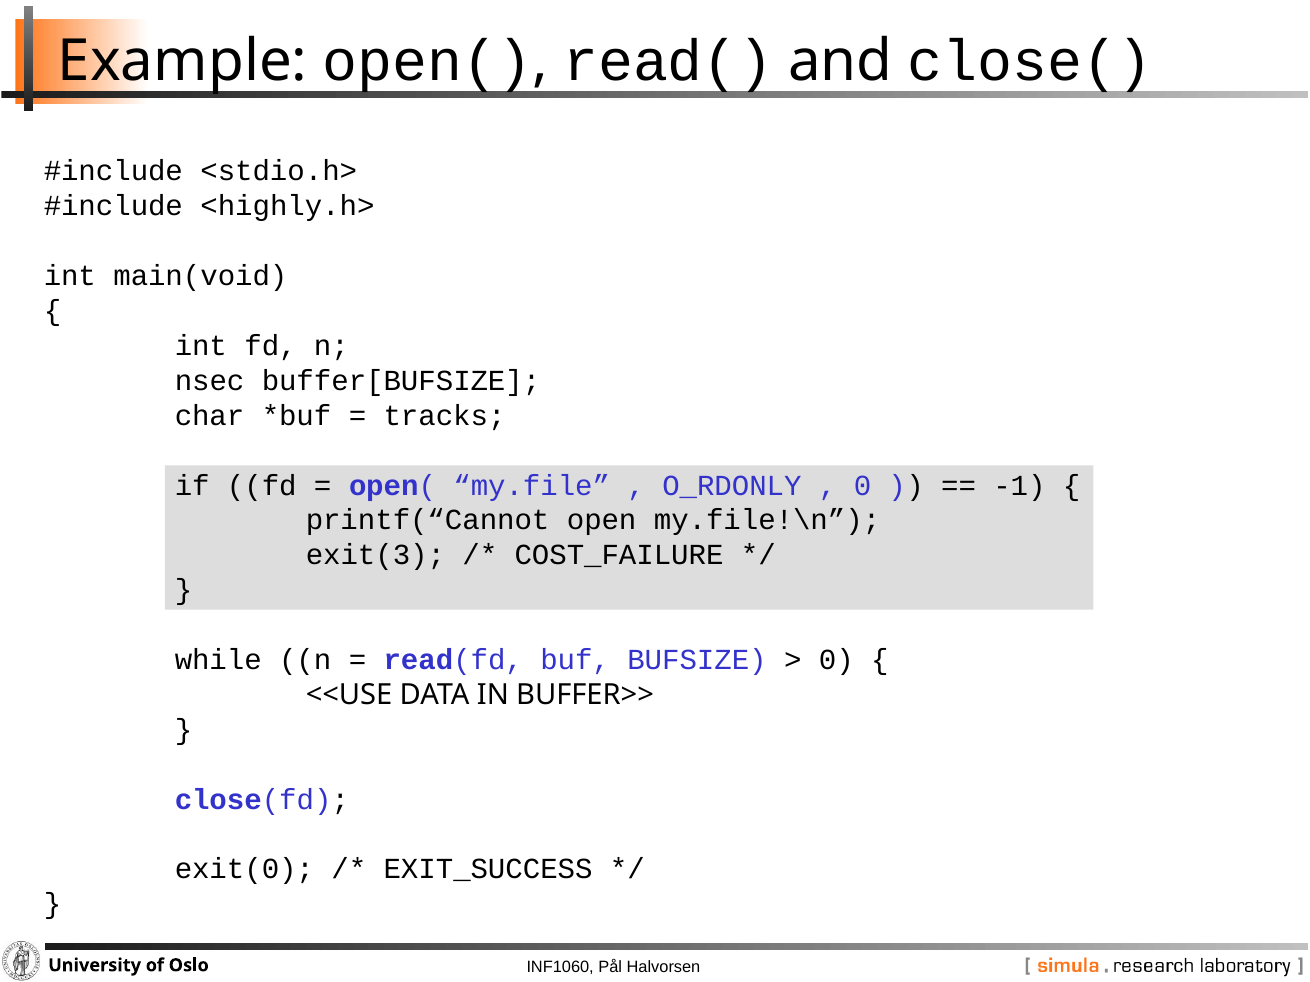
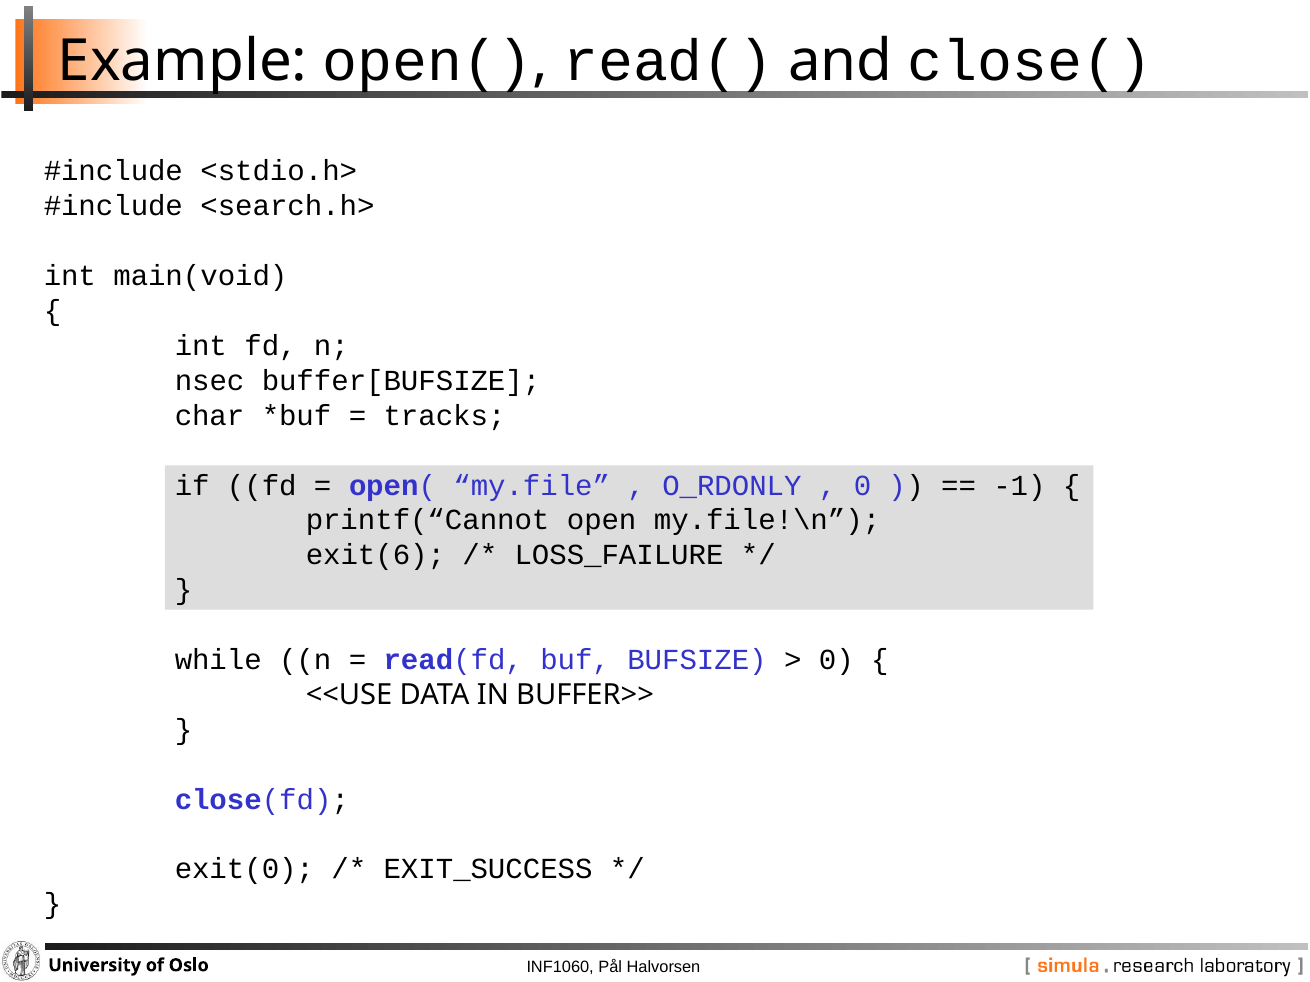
<highly.h>: <highly.h> -> <search.h> (287, 206)
exit(3: exit(3 -> exit(6 (375, 556)
COST_FAILURE: COST_FAILURE -> LOSS_FAILURE (619, 556)
